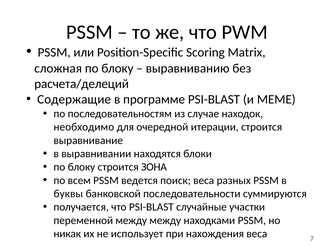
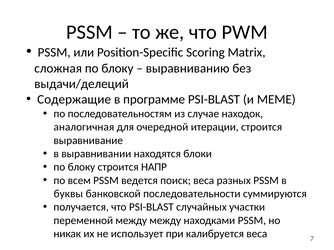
расчета/делеций: расчета/делеций -> выдачи/делеций (82, 84)
необходимо: необходимо -> аналогичная (84, 127)
ЗОНА: ЗОНА -> НАПР (154, 167)
случайные: случайные -> случайных (201, 207)
нахождения: нахождения -> калибруется (215, 234)
